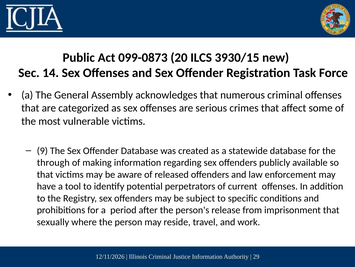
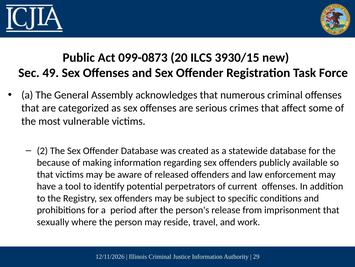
14: 14 -> 49 (51, 73)
9: 9 -> 2 (42, 150)
through: through -> because (53, 162)
